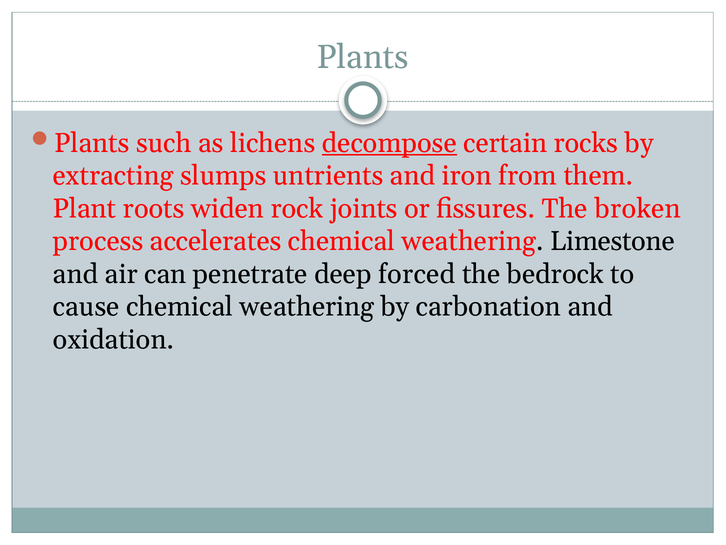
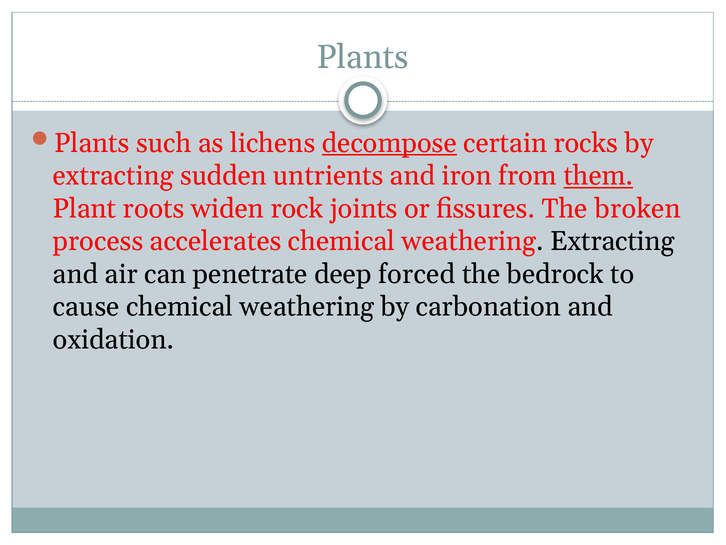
slumps: slumps -> sudden (223, 176)
them underline: none -> present (598, 176)
weathering Limestone: Limestone -> Extracting (612, 241)
